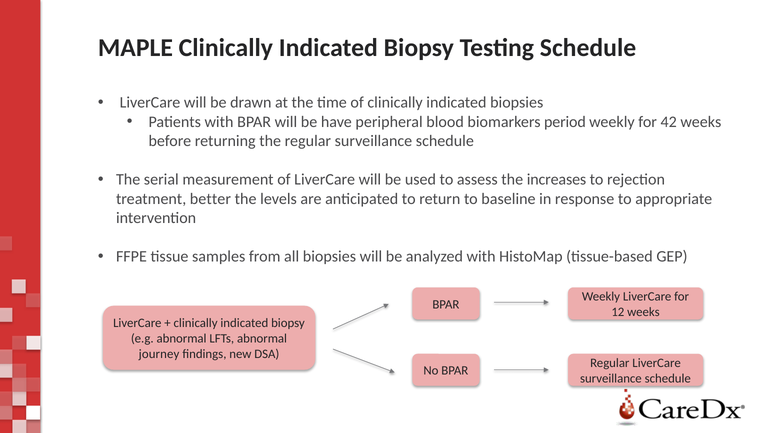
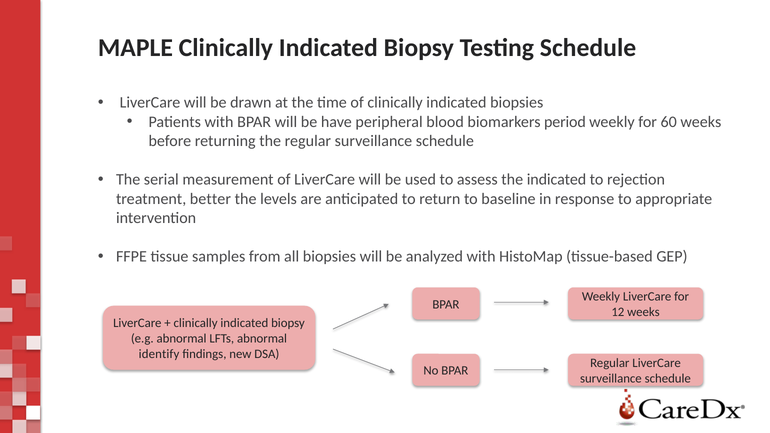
42: 42 -> 60 (669, 122)
the increases: increases -> indicated (557, 180)
journey: journey -> identify (159, 354)
